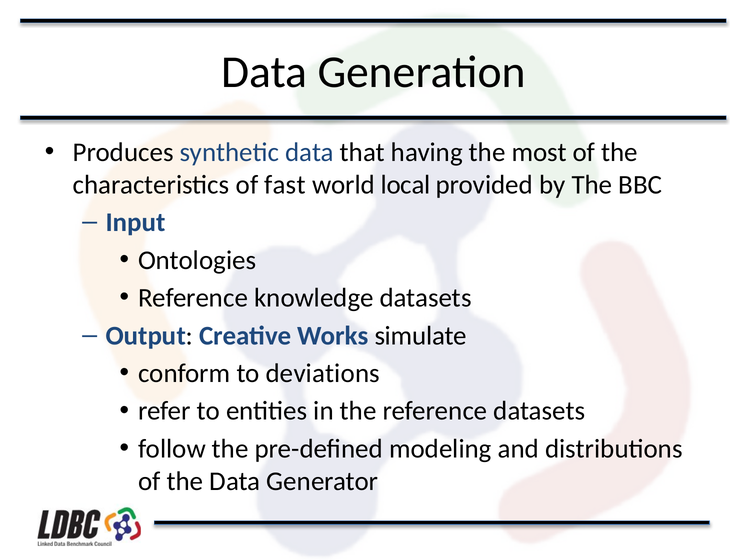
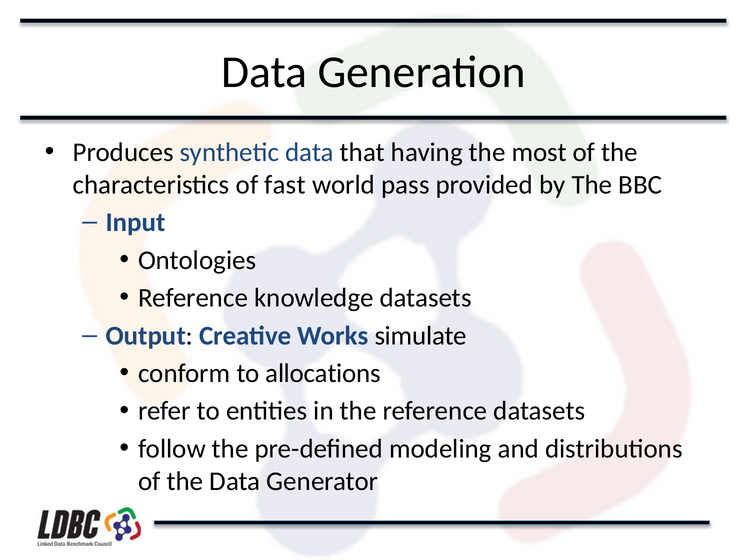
local: local -> pass (405, 185)
deviations: deviations -> allocations (323, 374)
